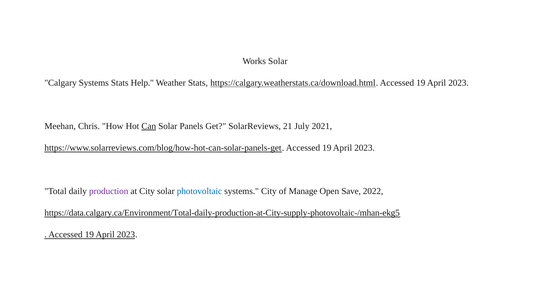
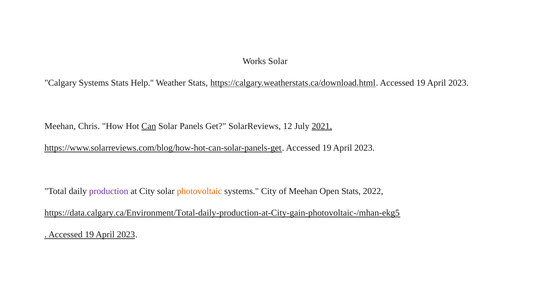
21: 21 -> 12 (288, 126)
2021 underline: none -> present (322, 126)
photovoltaic colour: blue -> orange (199, 192)
of Manage: Manage -> Meehan (303, 192)
Open Save: Save -> Stats (351, 192)
https://data.calgary.ca/Environment/Total-daily-production-at-City-supply-photovoltaic-/mhan-ekg5: https://data.calgary.ca/Environment/Total-daily-production-at-City-supply-photovoltaic-/mhan-ekg5 -> https://data.calgary.ca/Environment/Total-daily-production-at-City-gain-photovoltaic-/mhan-ekg5 (222, 213)
